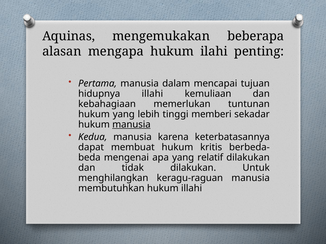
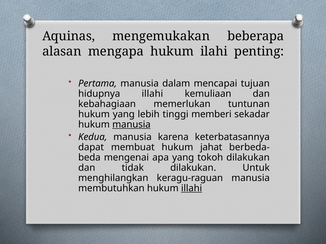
kritis: kritis -> jahat (211, 147)
relatif: relatif -> tokoh (210, 158)
illahi underline: none -> present (192, 189)
